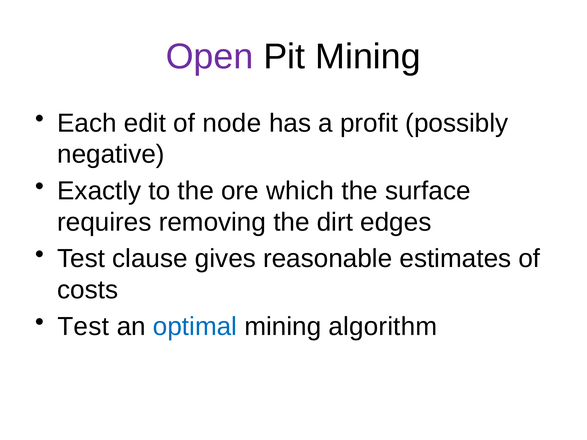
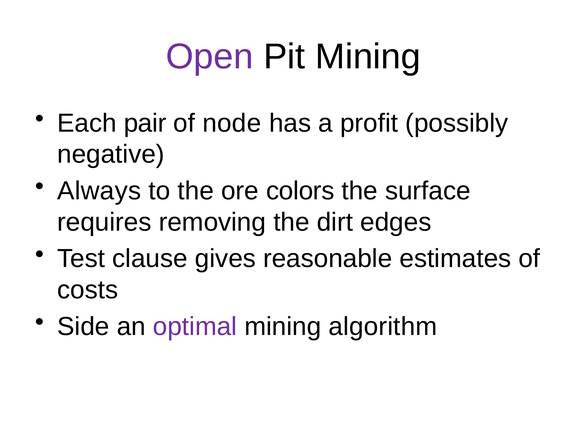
edit: edit -> pair (145, 123)
Exactly: Exactly -> Always (99, 191)
which: which -> colors (300, 191)
Test: Test -> Side (83, 327)
optimal colour: blue -> purple (195, 327)
